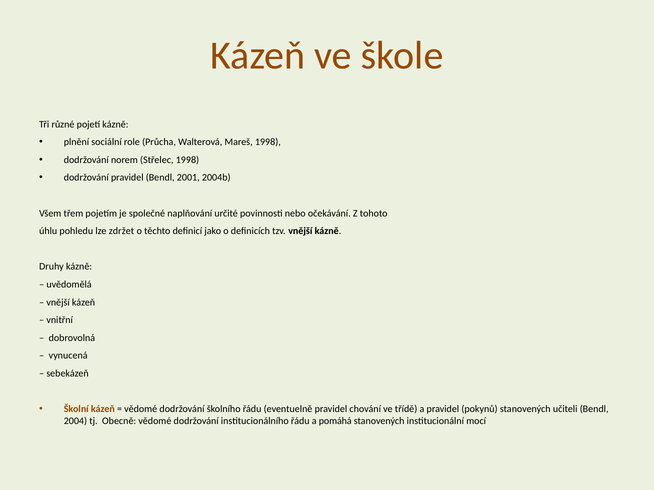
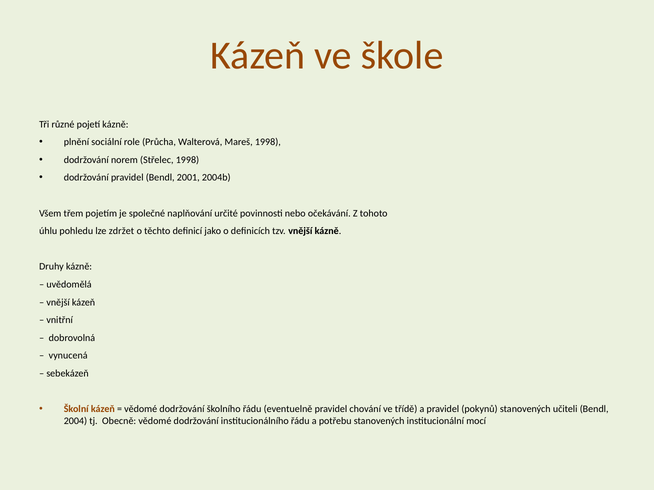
pomáhá: pomáhá -> potřebu (335, 421)
